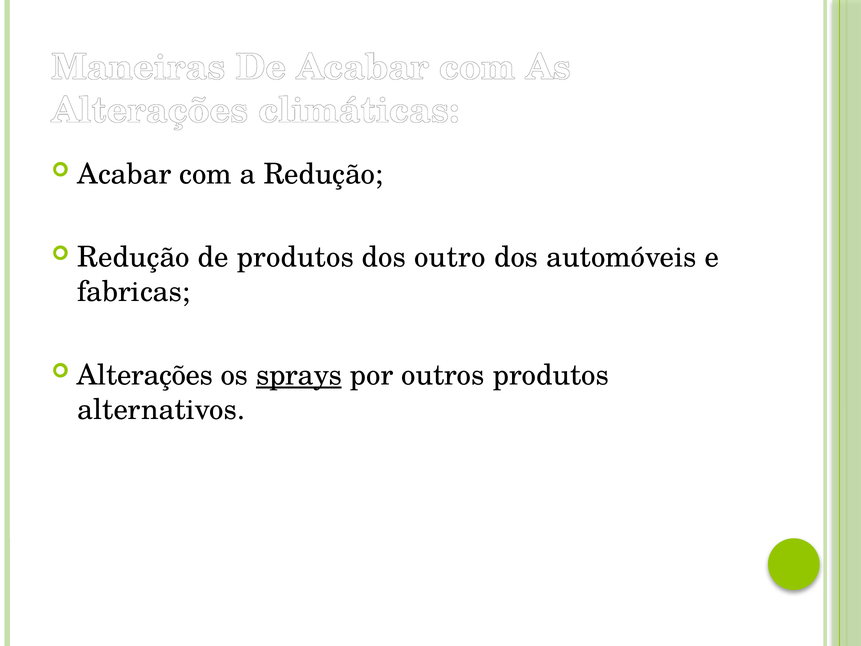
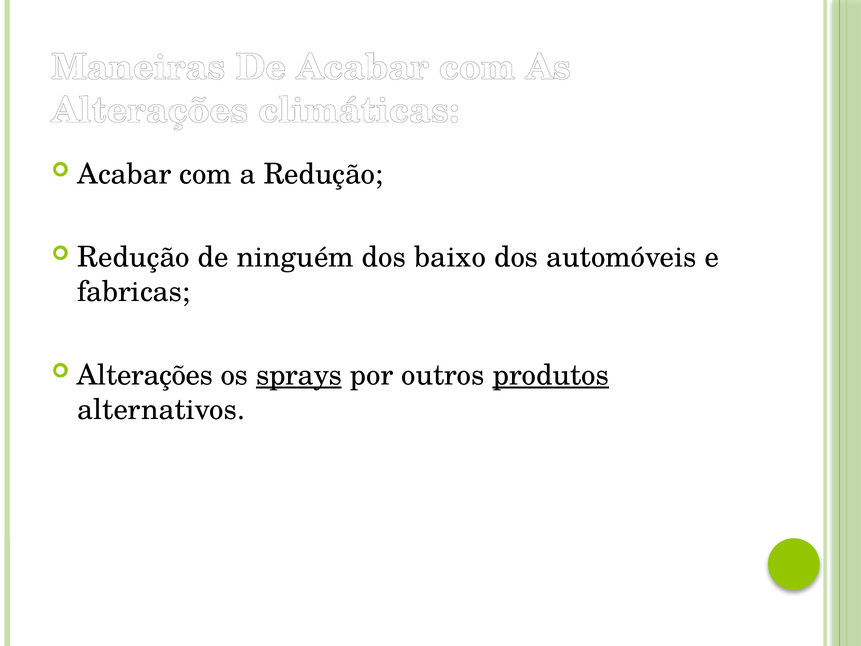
de produtos: produtos -> ninguém (295, 257)
outro: outro -> baixo (450, 257)
produtos underline: none -> present (551, 375)
